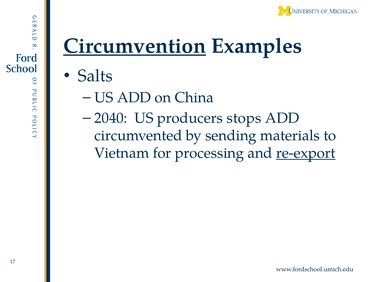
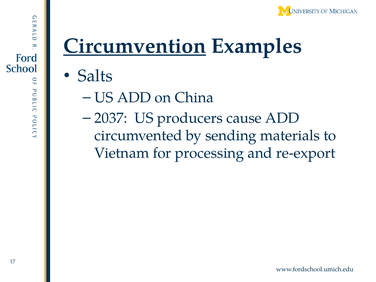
2040: 2040 -> 2037 (111, 118)
stops: stops -> cause (244, 118)
re-export underline: present -> none (306, 153)
